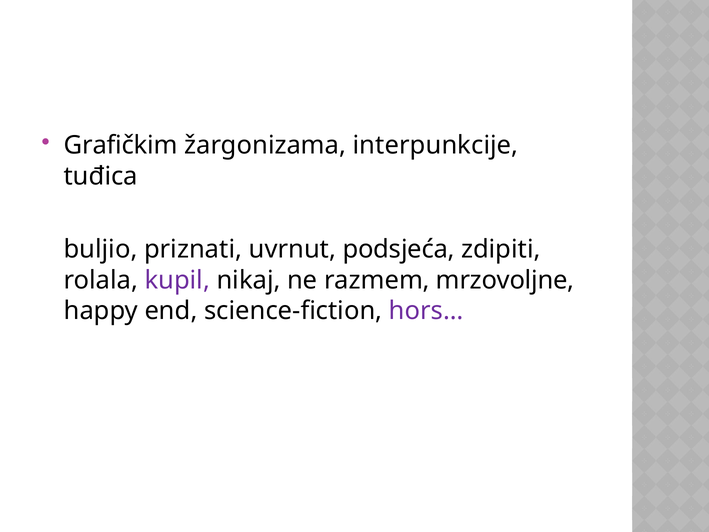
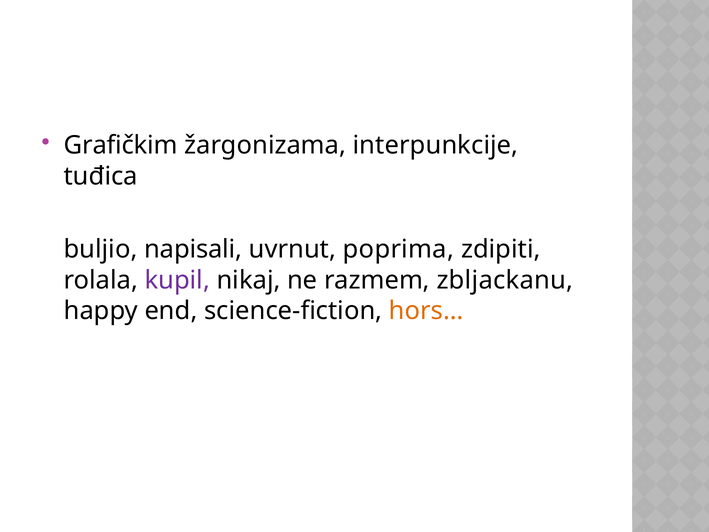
priznati: priznati -> napisali (193, 249)
podsjeća: podsjeća -> poprima (398, 249)
mrzovoljne: mrzovoljne -> zbljackanu (505, 280)
hors… colour: purple -> orange (426, 311)
